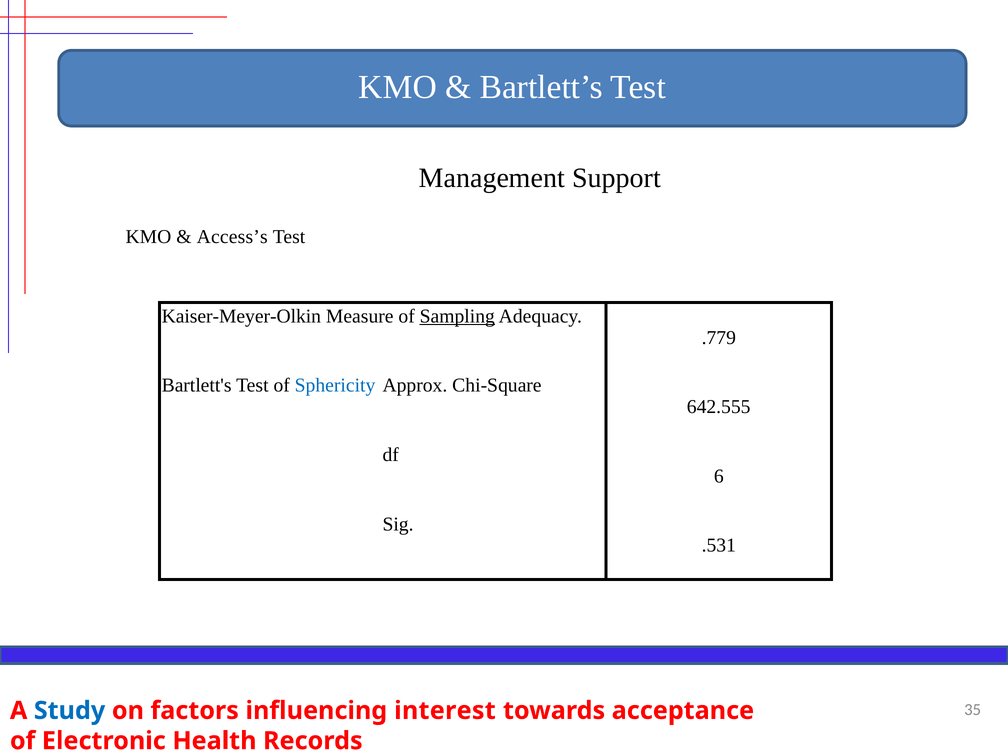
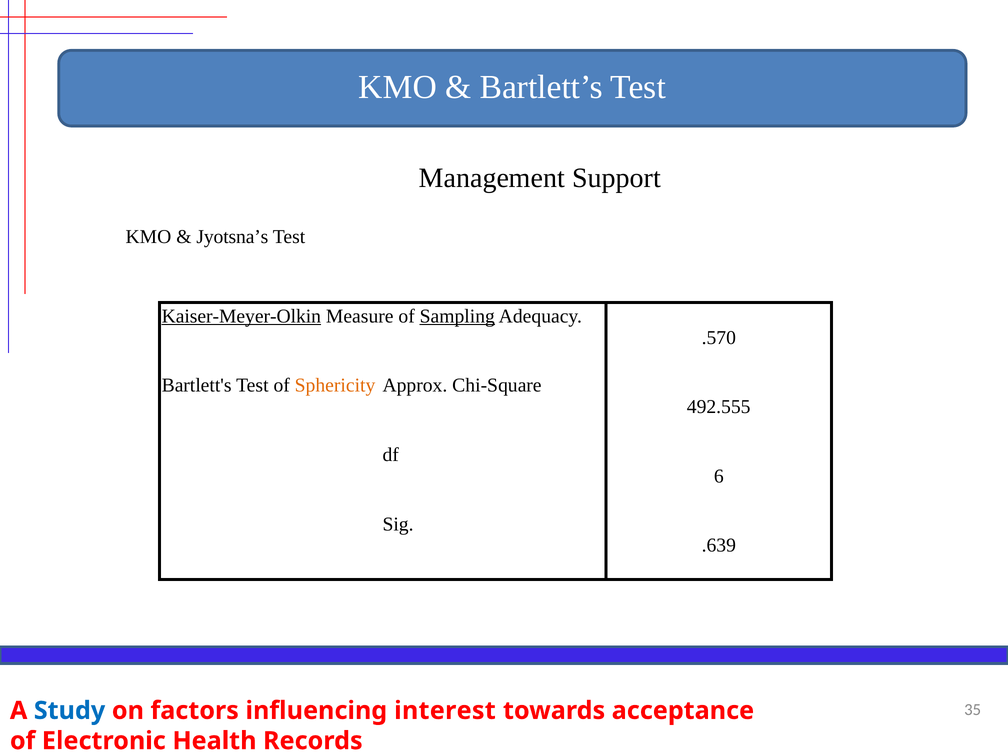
Access’s: Access’s -> Jyotsna’s (232, 237)
Kaiser-Meyer-Olkin underline: none -> present (241, 316)
.779: .779 -> .570 (719, 338)
Sphericity colour: blue -> orange (335, 385)
642.555: 642.555 -> 492.555 (719, 407)
.531: .531 -> .639 (719, 545)
